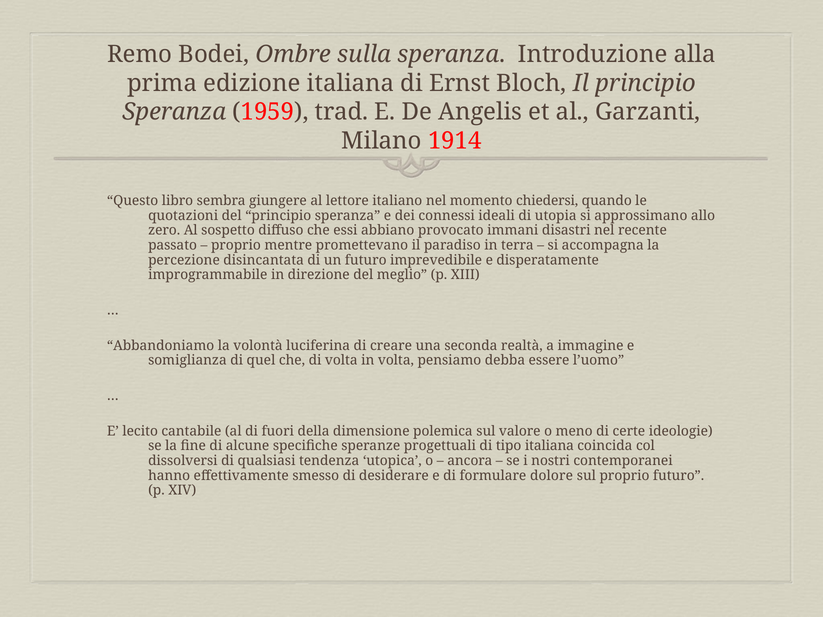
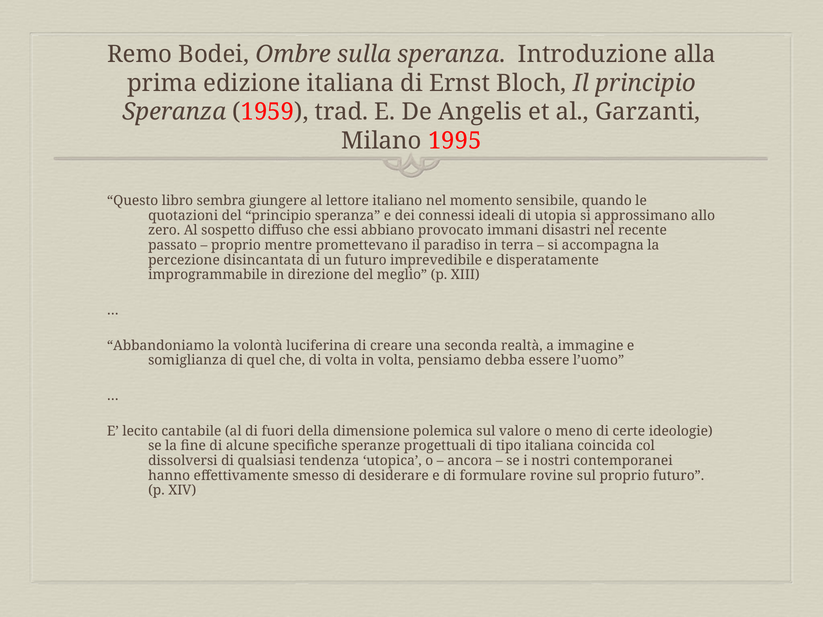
1914: 1914 -> 1995 (455, 141)
chiedersi: chiedersi -> sensibile (547, 201)
dolore: dolore -> rovine (552, 476)
